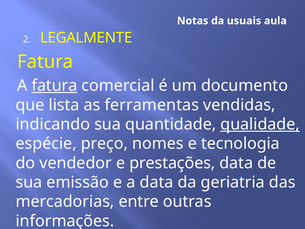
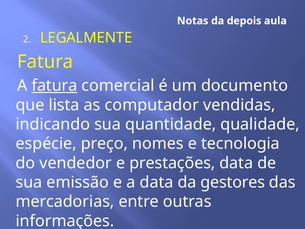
usuais: usuais -> depois (244, 21)
ferramentas: ferramentas -> computador (152, 105)
qualidade underline: present -> none (260, 124)
geriatria: geriatria -> gestores (233, 182)
